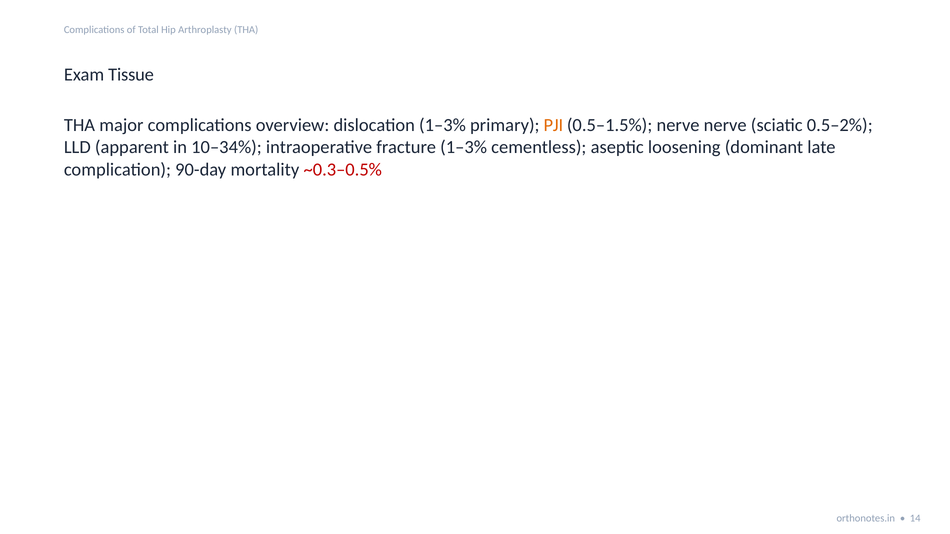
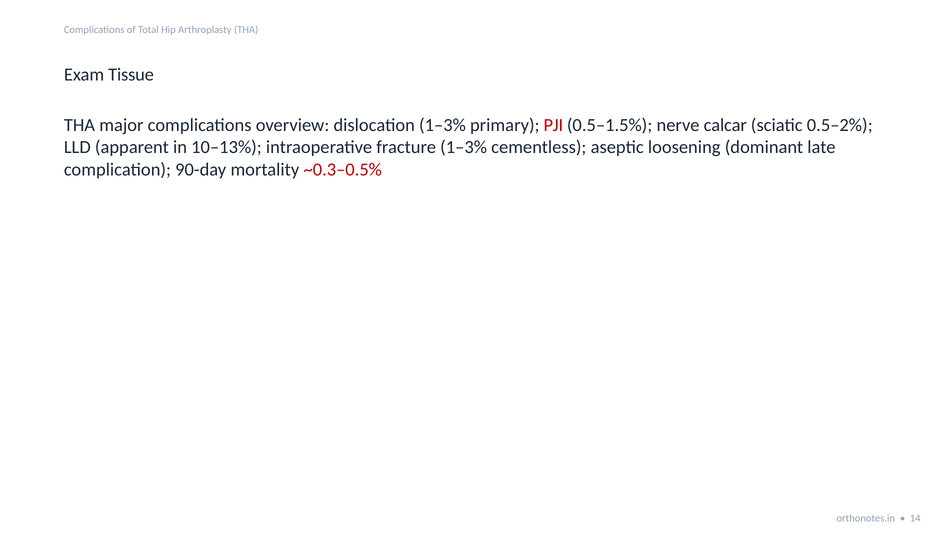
PJI colour: orange -> red (553, 125)
nerve nerve: nerve -> calcar (725, 125)
10–34%: 10–34% -> 10–13% (227, 147)
